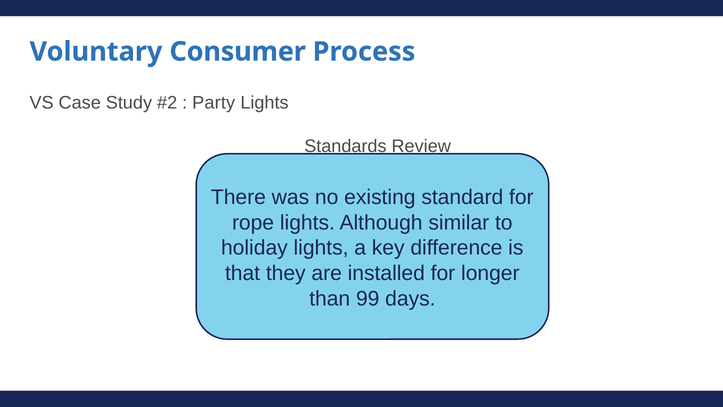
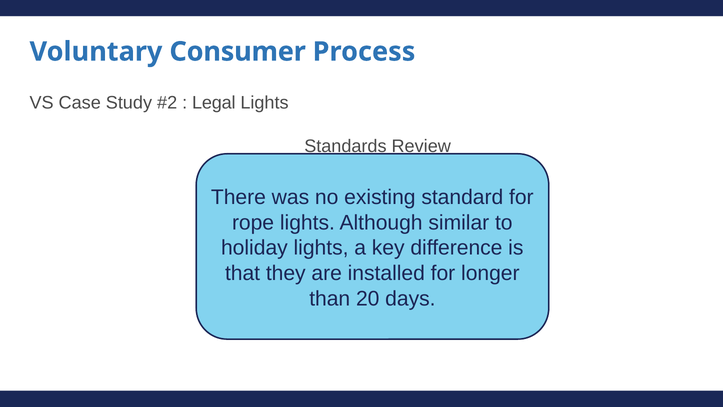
Party: Party -> Legal (214, 103)
99: 99 -> 20 (368, 298)
